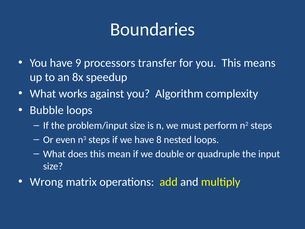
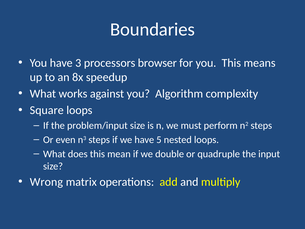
9: 9 -> 3 (78, 63)
transfer: transfer -> browser (157, 63)
Bubble: Bubble -> Square (47, 110)
8: 8 -> 5 (159, 140)
